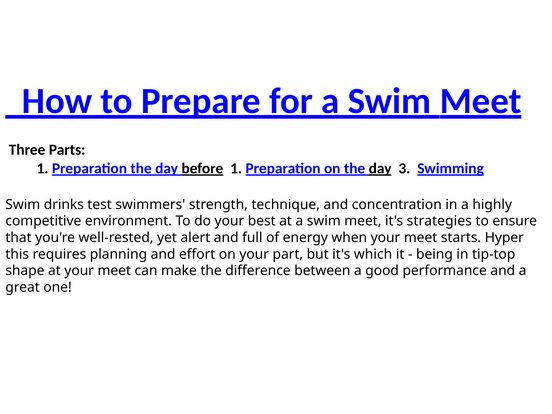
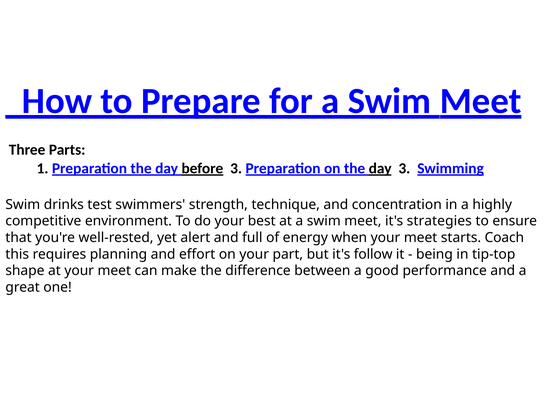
before 1: 1 -> 3 (236, 168)
Hyper: Hyper -> Coach (504, 238)
which: which -> follow (373, 254)
